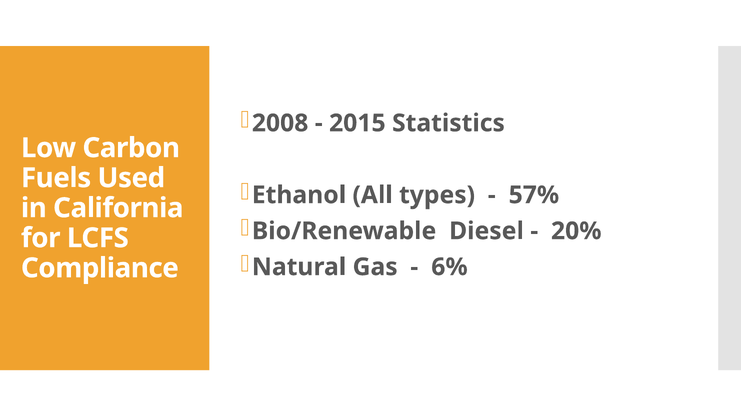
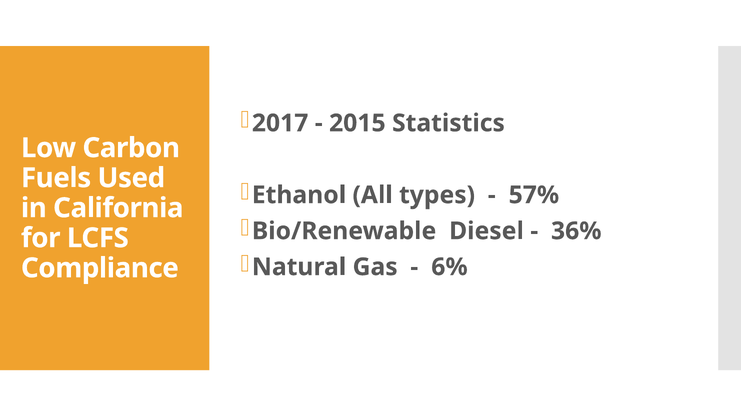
2008: 2008 -> 2017 (280, 123)
20%: 20% -> 36% (576, 231)
